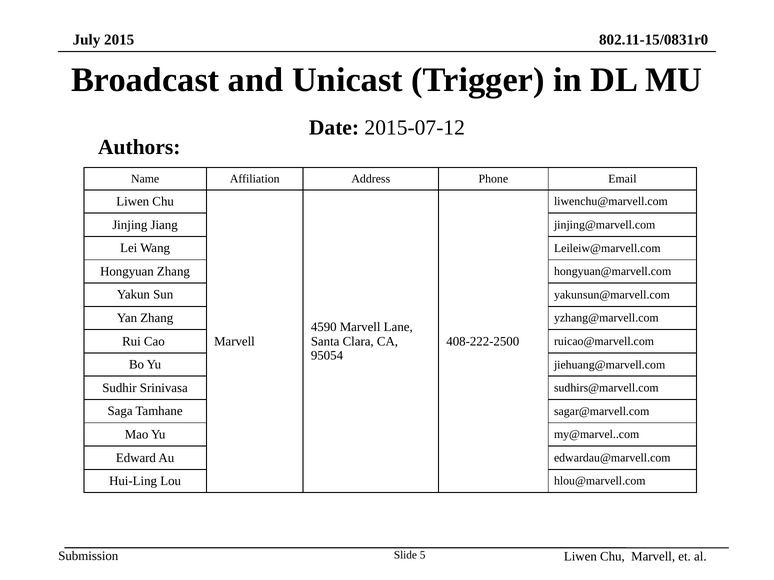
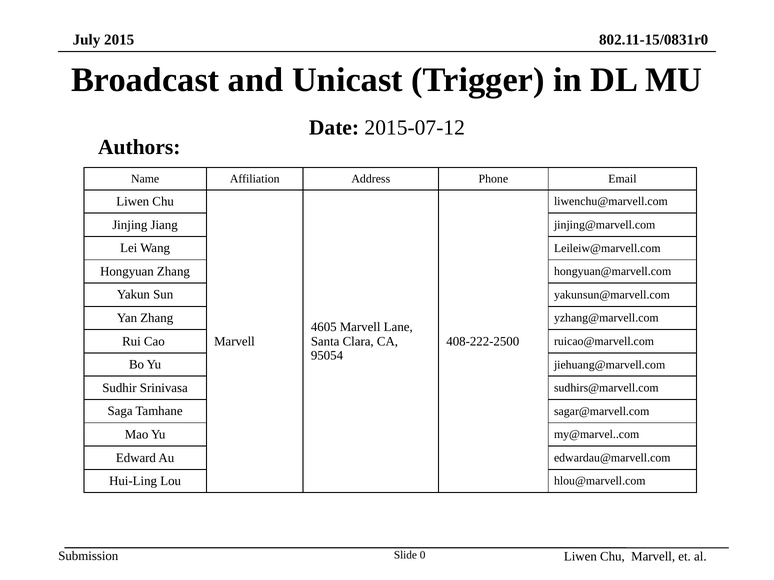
4590: 4590 -> 4605 (324, 327)
5: 5 -> 0 (423, 556)
